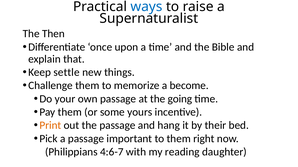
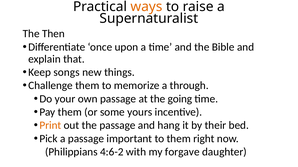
ways colour: blue -> orange (147, 7)
settle: settle -> songs (67, 73)
become: become -> through (189, 86)
4:6-7: 4:6-7 -> 4:6-2 (112, 152)
reading: reading -> forgave (182, 152)
